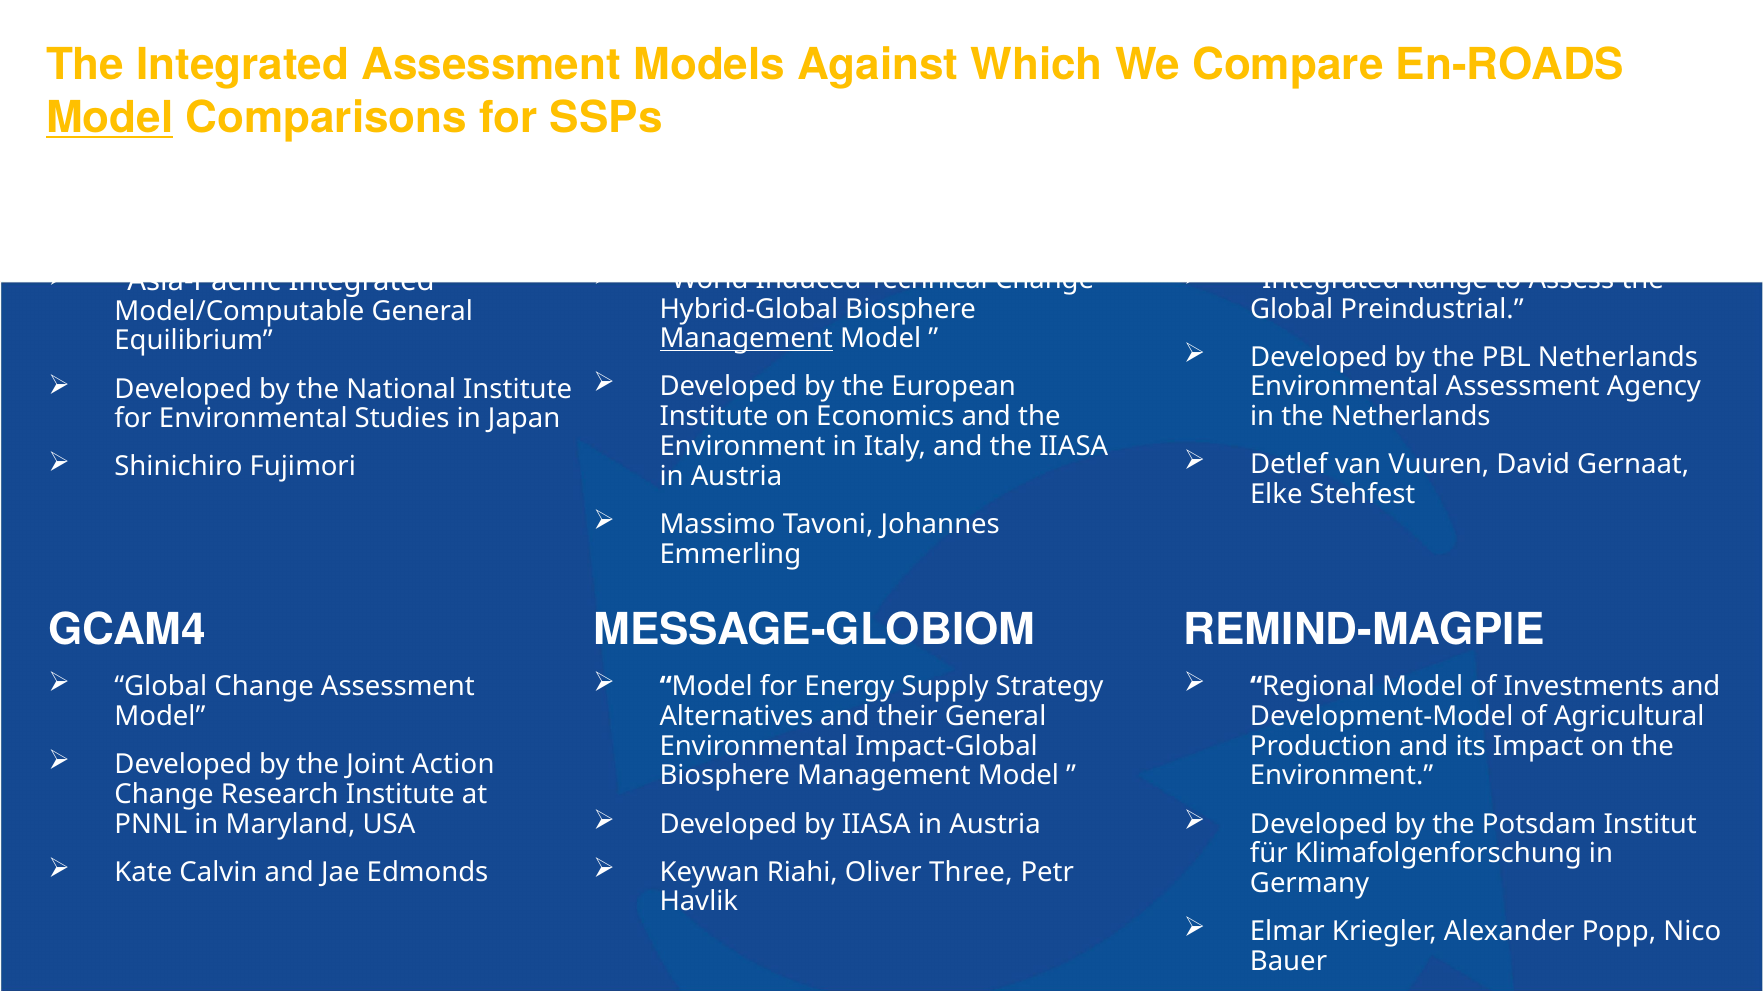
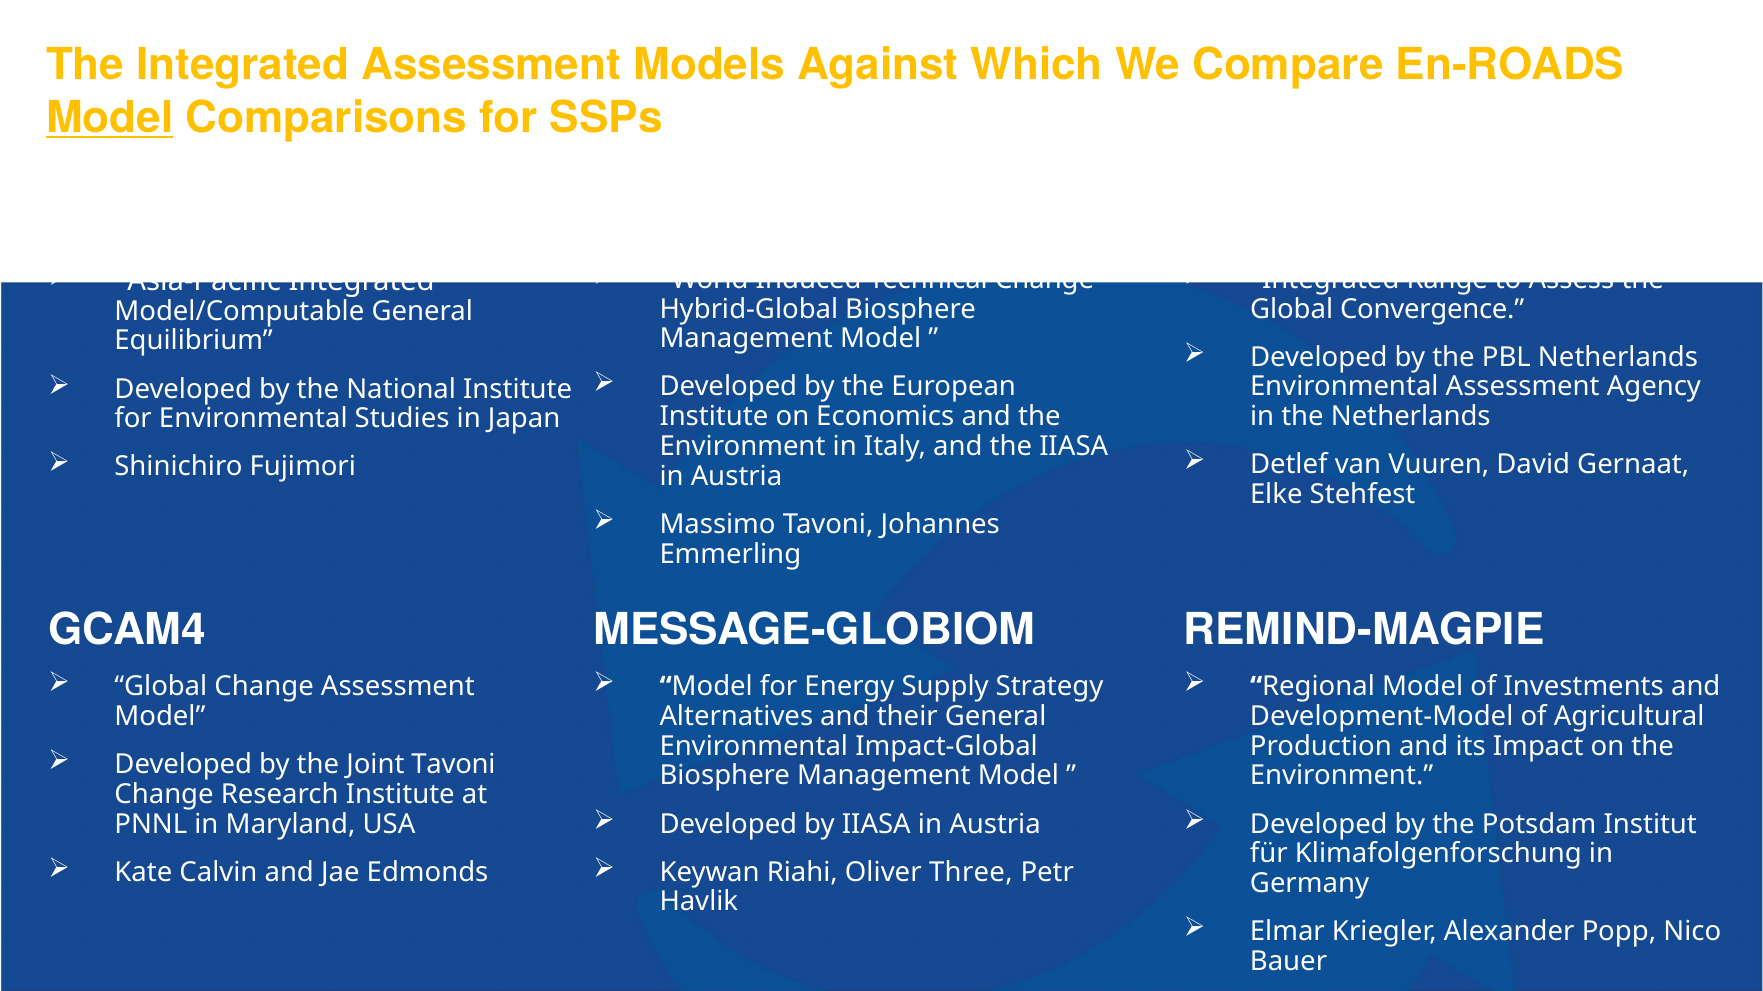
Preindustrial: Preindustrial -> Convergence (1432, 309)
Management underline: present -> none (746, 339)
Joint Action: Action -> Tavoni (453, 765)
